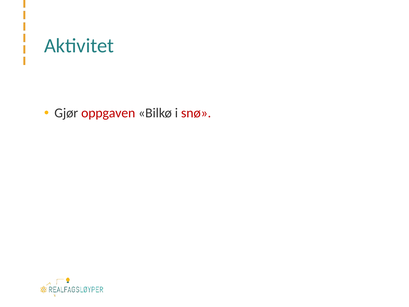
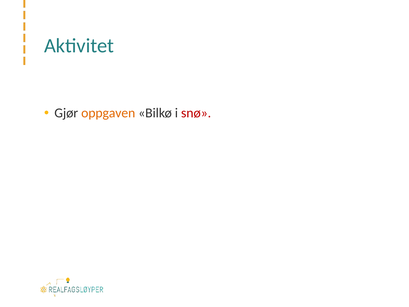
oppgaven colour: red -> orange (108, 113)
